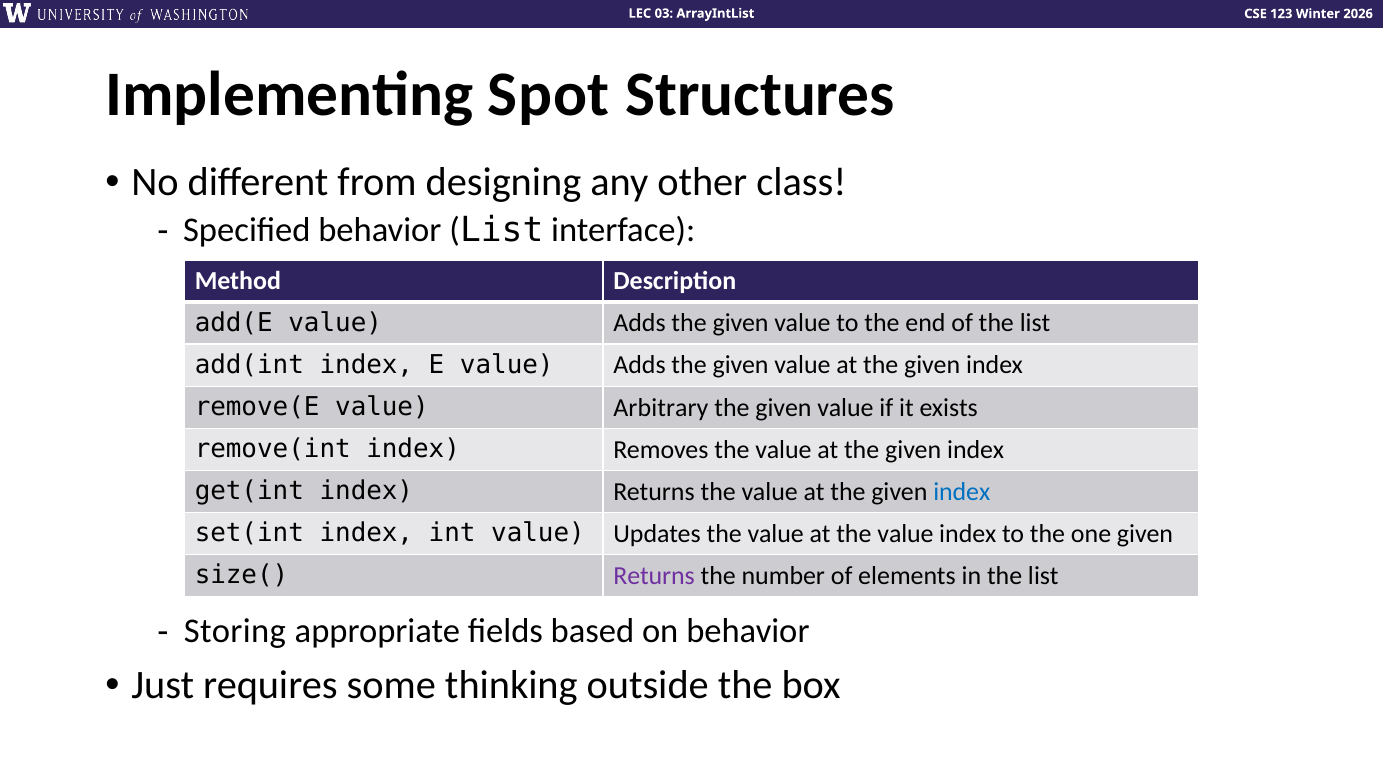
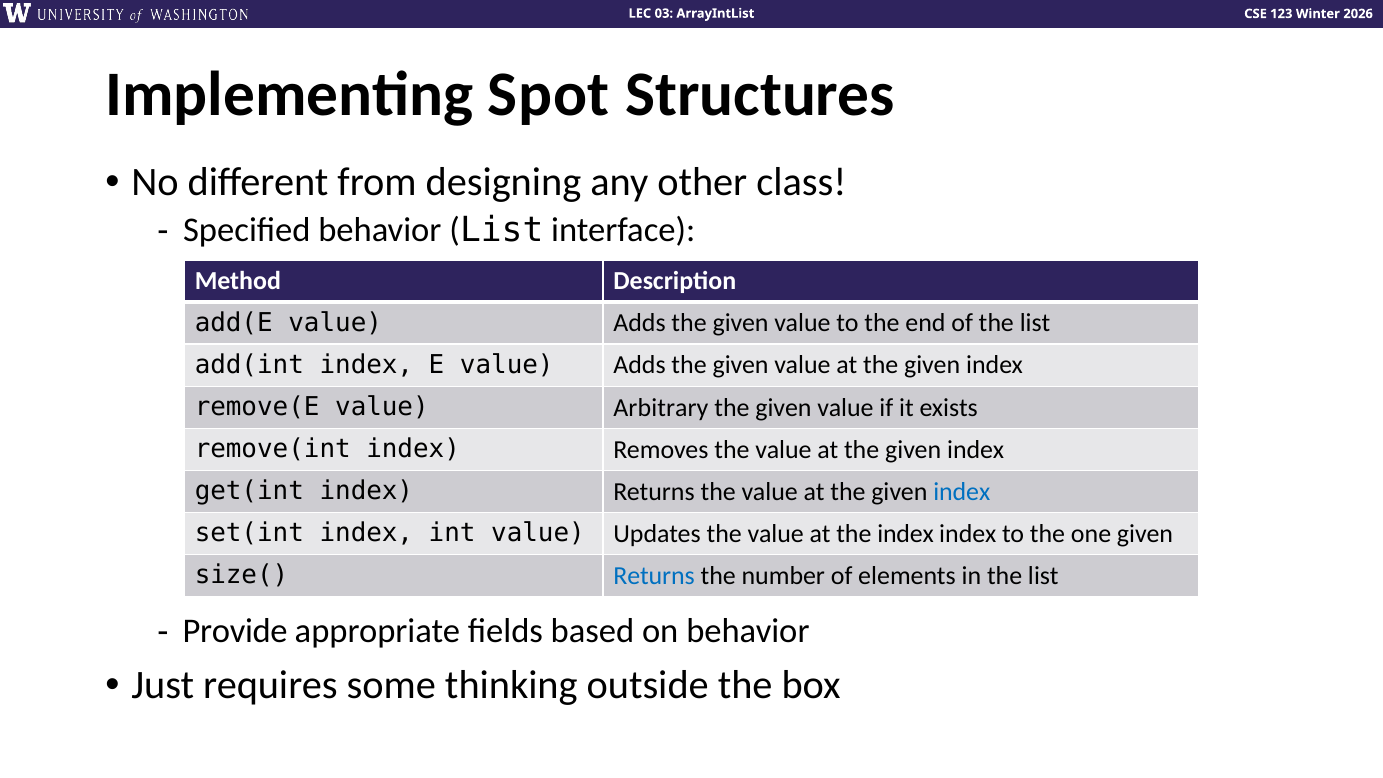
at the value: value -> index (906, 534)
Returns colour: purple -> blue (654, 576)
Storing: Storing -> Provide (235, 631)
